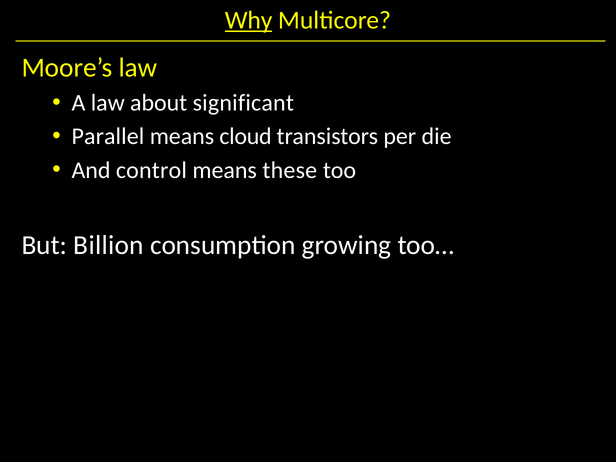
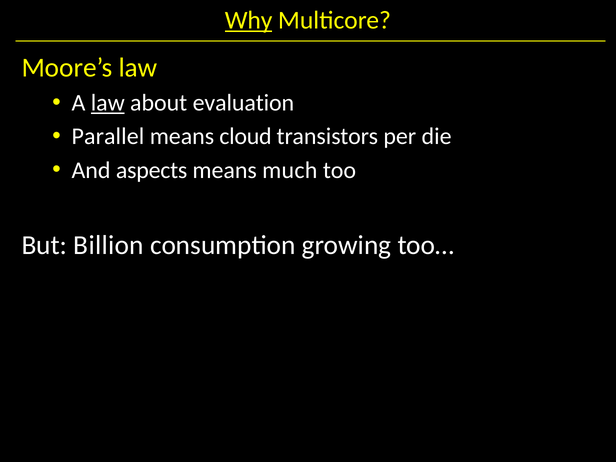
law underline: none -> present (108, 103)
significant: significant -> evaluation (243, 103)
control: control -> aspects (152, 170)
these: these -> much (290, 170)
